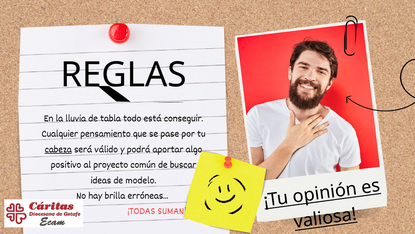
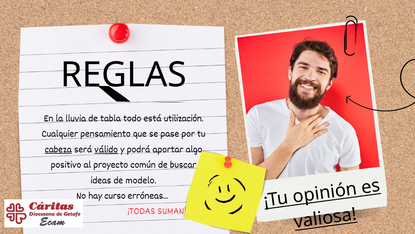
conseguir: conseguir -> utilización (184, 118)
válido underline: none -> present (106, 149)
brilla: brilla -> curso (115, 195)
